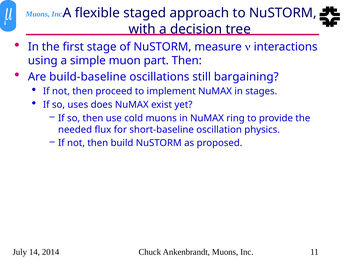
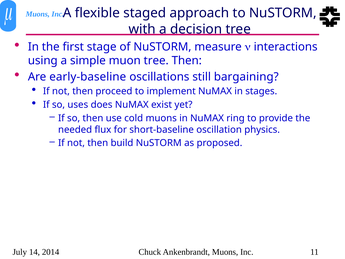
muon part: part -> tree (156, 61)
build-baseline: build-baseline -> early-baseline (88, 77)
